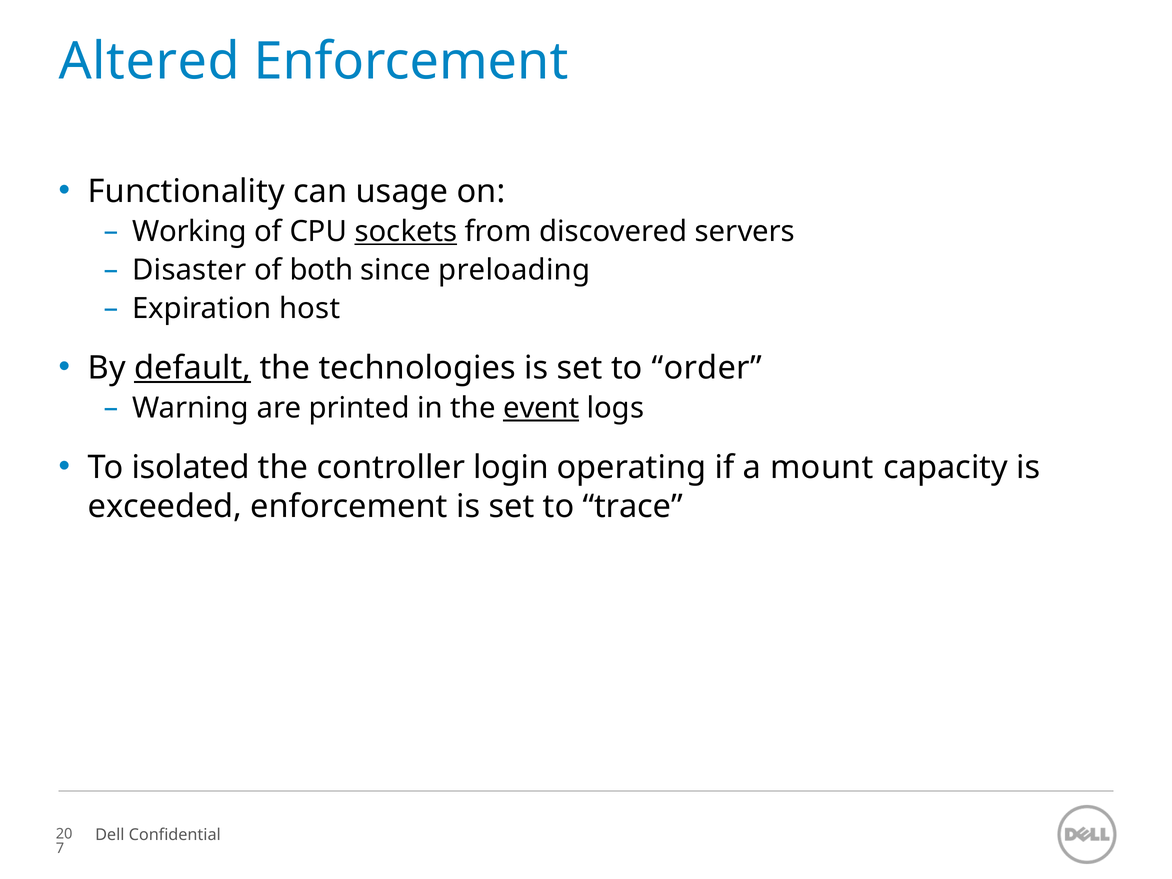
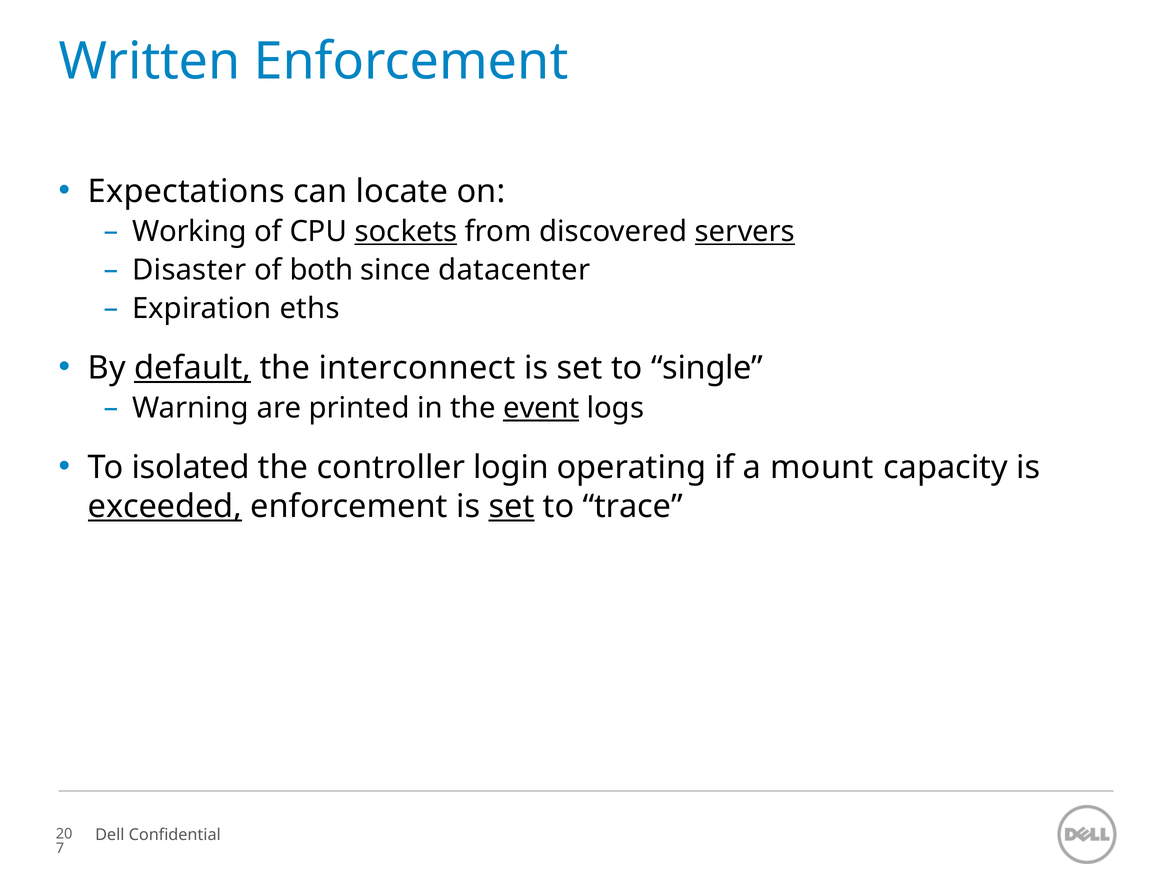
Altered: Altered -> Written (149, 61)
Functionality: Functionality -> Expectations (186, 192)
usage: usage -> locate (402, 192)
servers underline: none -> present (745, 232)
preloading: preloading -> datacenter (514, 270)
host: host -> eths (310, 308)
technologies: technologies -> interconnect (417, 368)
order: order -> single (707, 368)
exceeded underline: none -> present (165, 506)
set underline: none -> present (511, 506)
